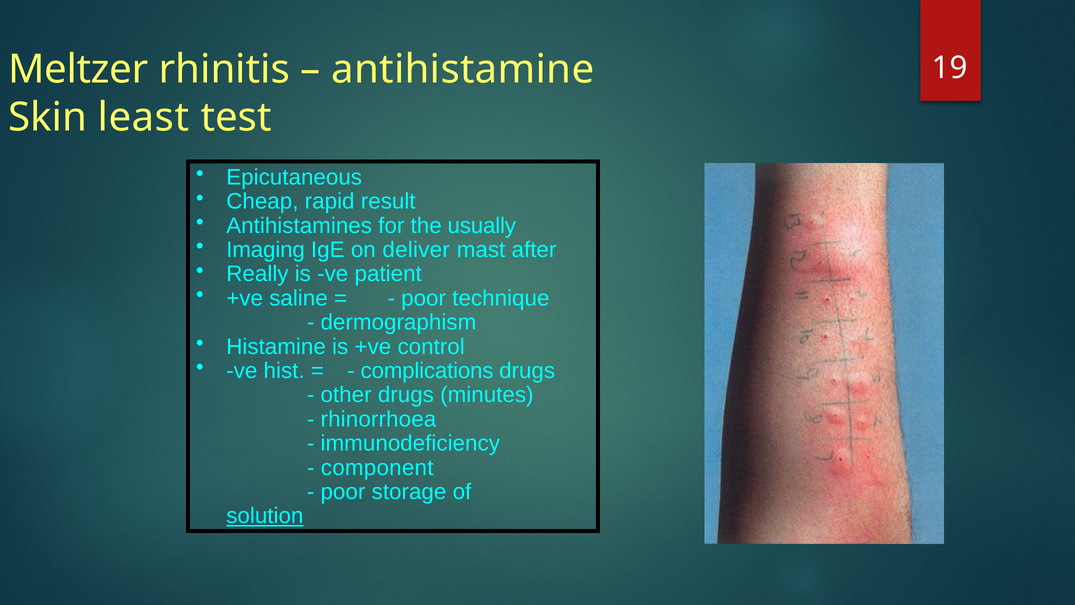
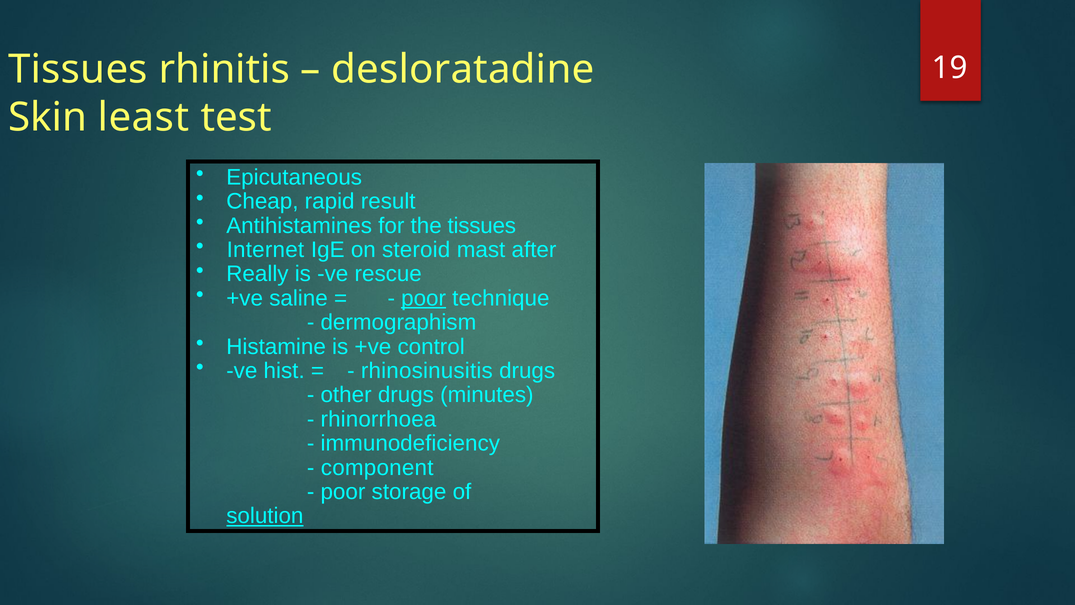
Meltzer: Meltzer -> Tissues (78, 69)
antihistamine: antihistamine -> desloratadine (463, 69)
the usually: usually -> tissues (482, 226)
Imaging: Imaging -> Internet (265, 250)
deliver: deliver -> steroid (416, 250)
patient: patient -> rescue (388, 274)
poor underline: none -> present (424, 298)
complications: complications -> rhinosinusitis (427, 371)
